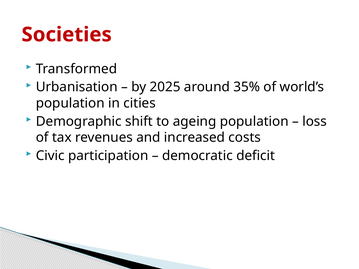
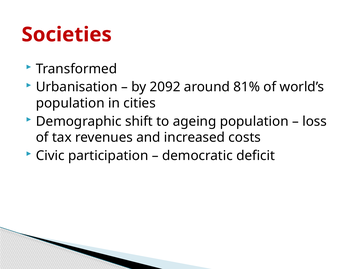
2025: 2025 -> 2092 (165, 87)
35%: 35% -> 81% (247, 87)
